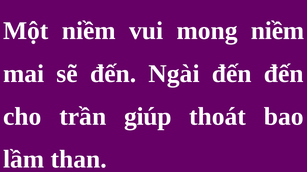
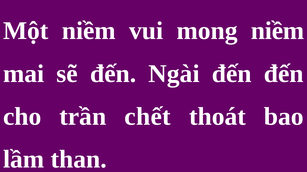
giúp: giúp -> chết (148, 117)
